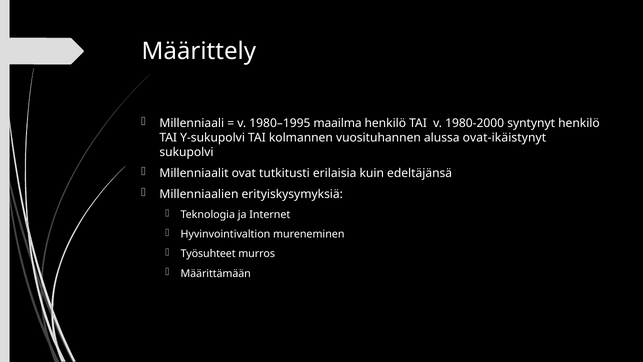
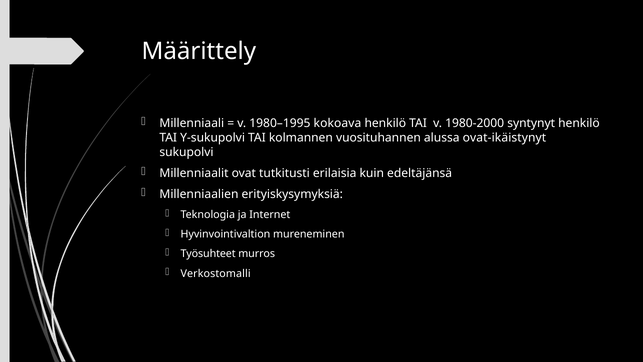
maailma: maailma -> kokoava (337, 123)
Määrittämään: Määrittämään -> Verkostomalli (216, 273)
